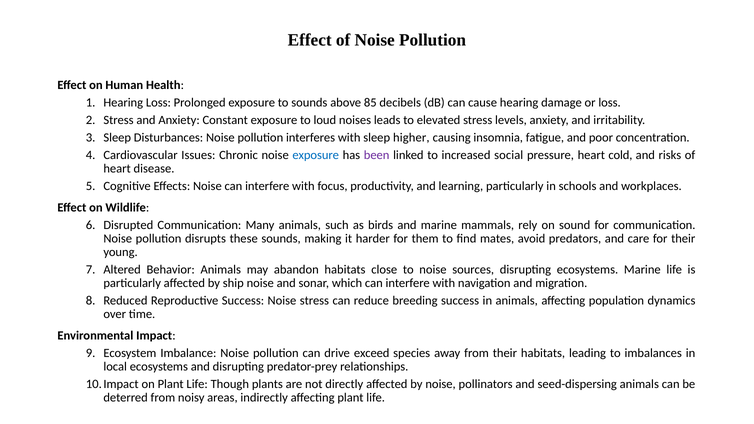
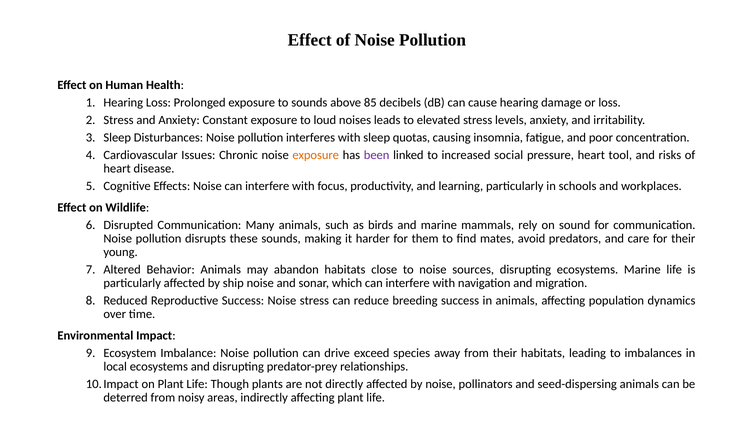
higher: higher -> quotas (411, 138)
exposure colour: blue -> orange (316, 155)
cold: cold -> tool (620, 155)
